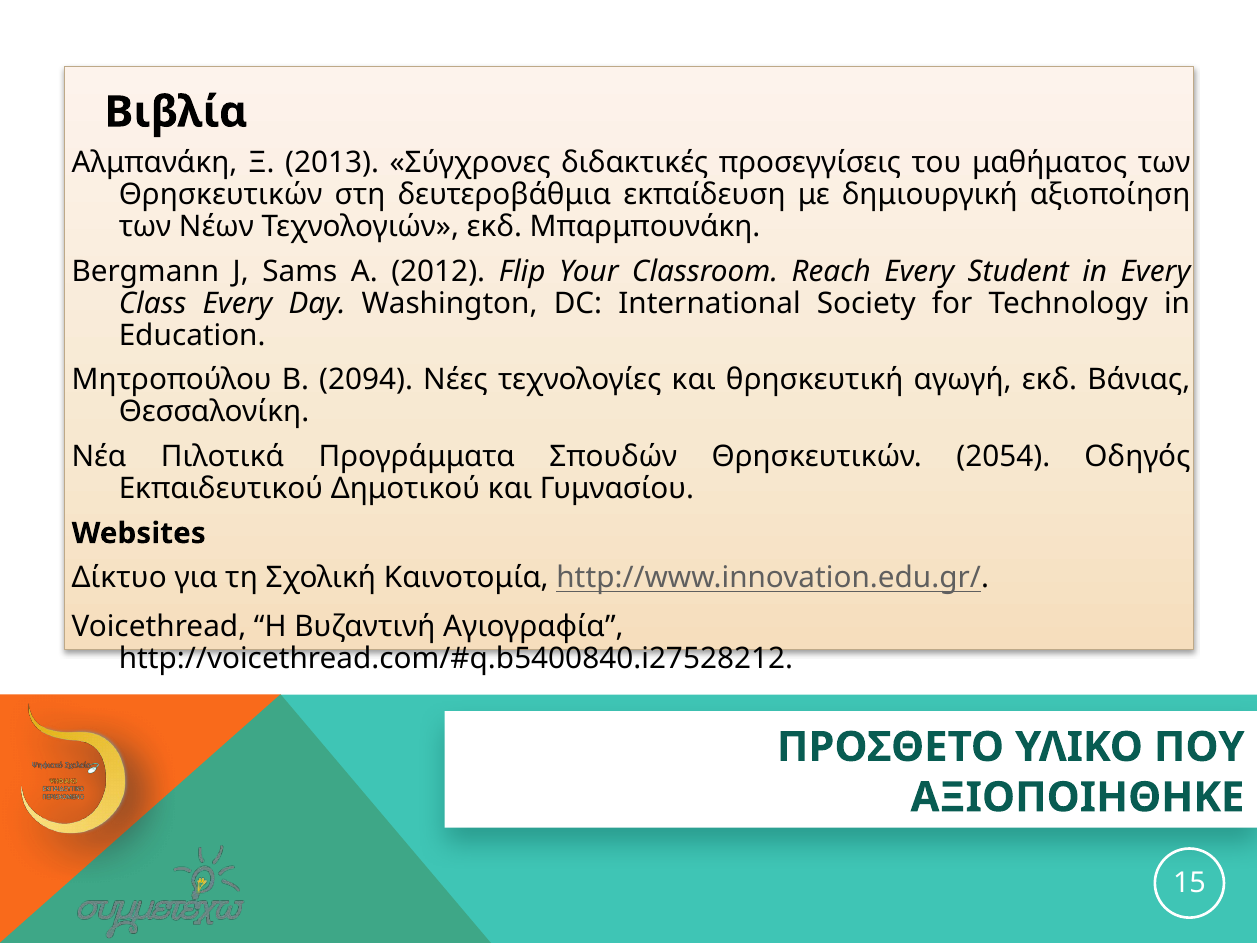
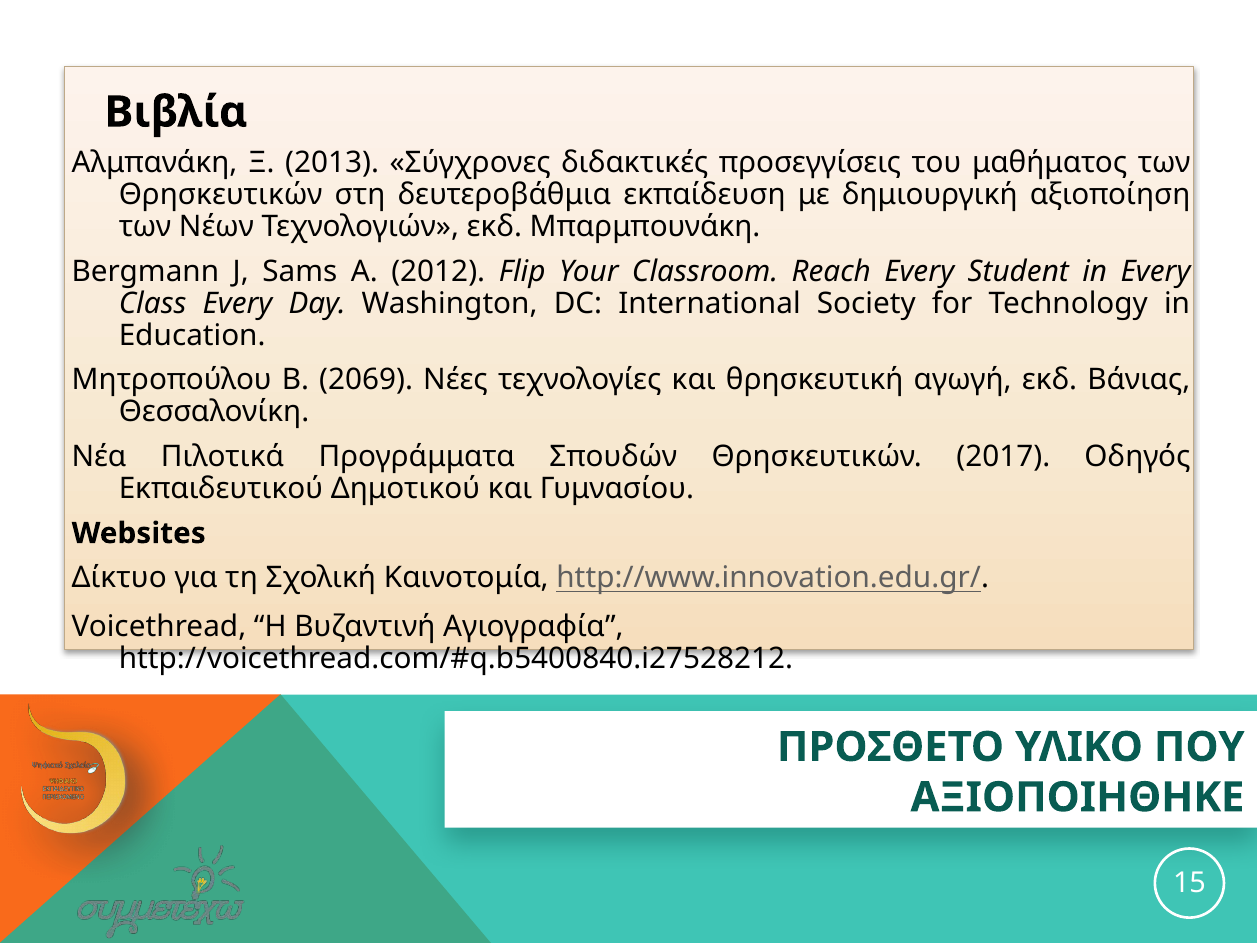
2094: 2094 -> 2069 (366, 380)
2054: 2054 -> 2017 (1003, 457)
